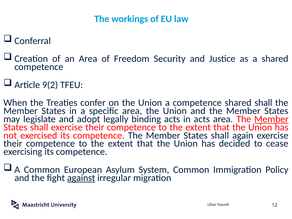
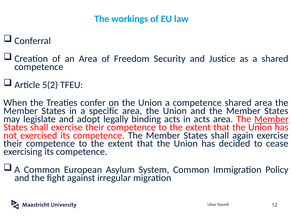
9(2: 9(2 -> 5(2 (50, 85)
shared shall: shall -> area (263, 103)
against underline: present -> none (81, 178)
